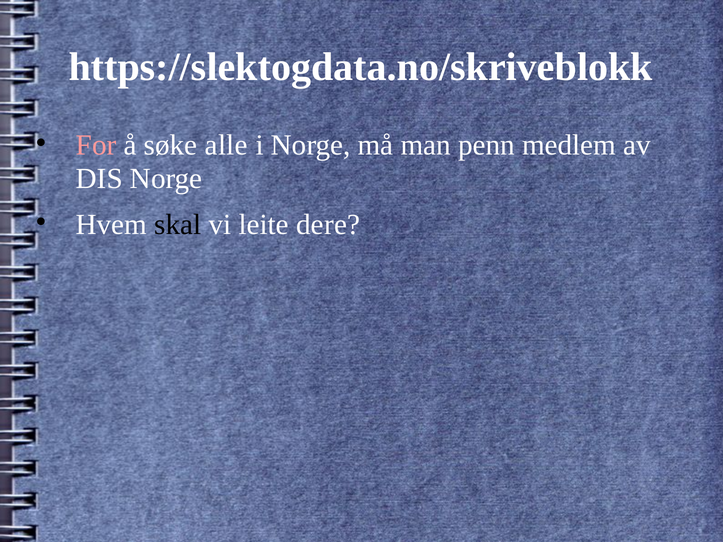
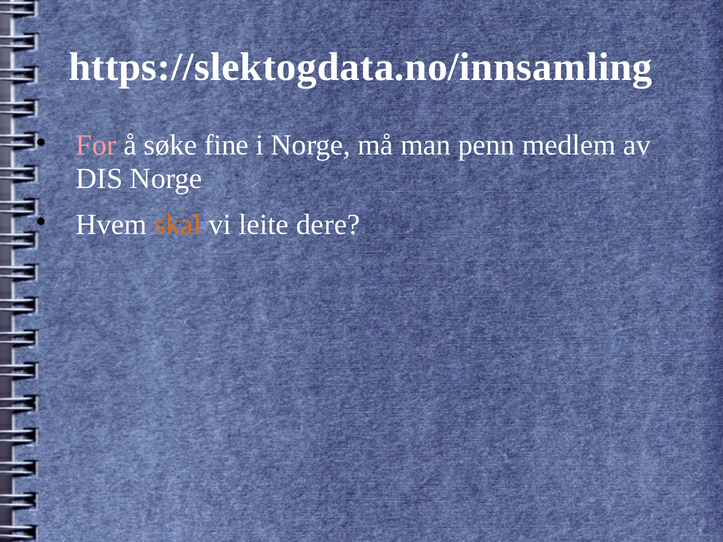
https://slektogdata.no/skriveblokk: https://slektogdata.no/skriveblokk -> https://slektogdata.no/innsamling (360, 67)
alle: alle -> fine (227, 145)
skal colour: black -> orange (178, 225)
